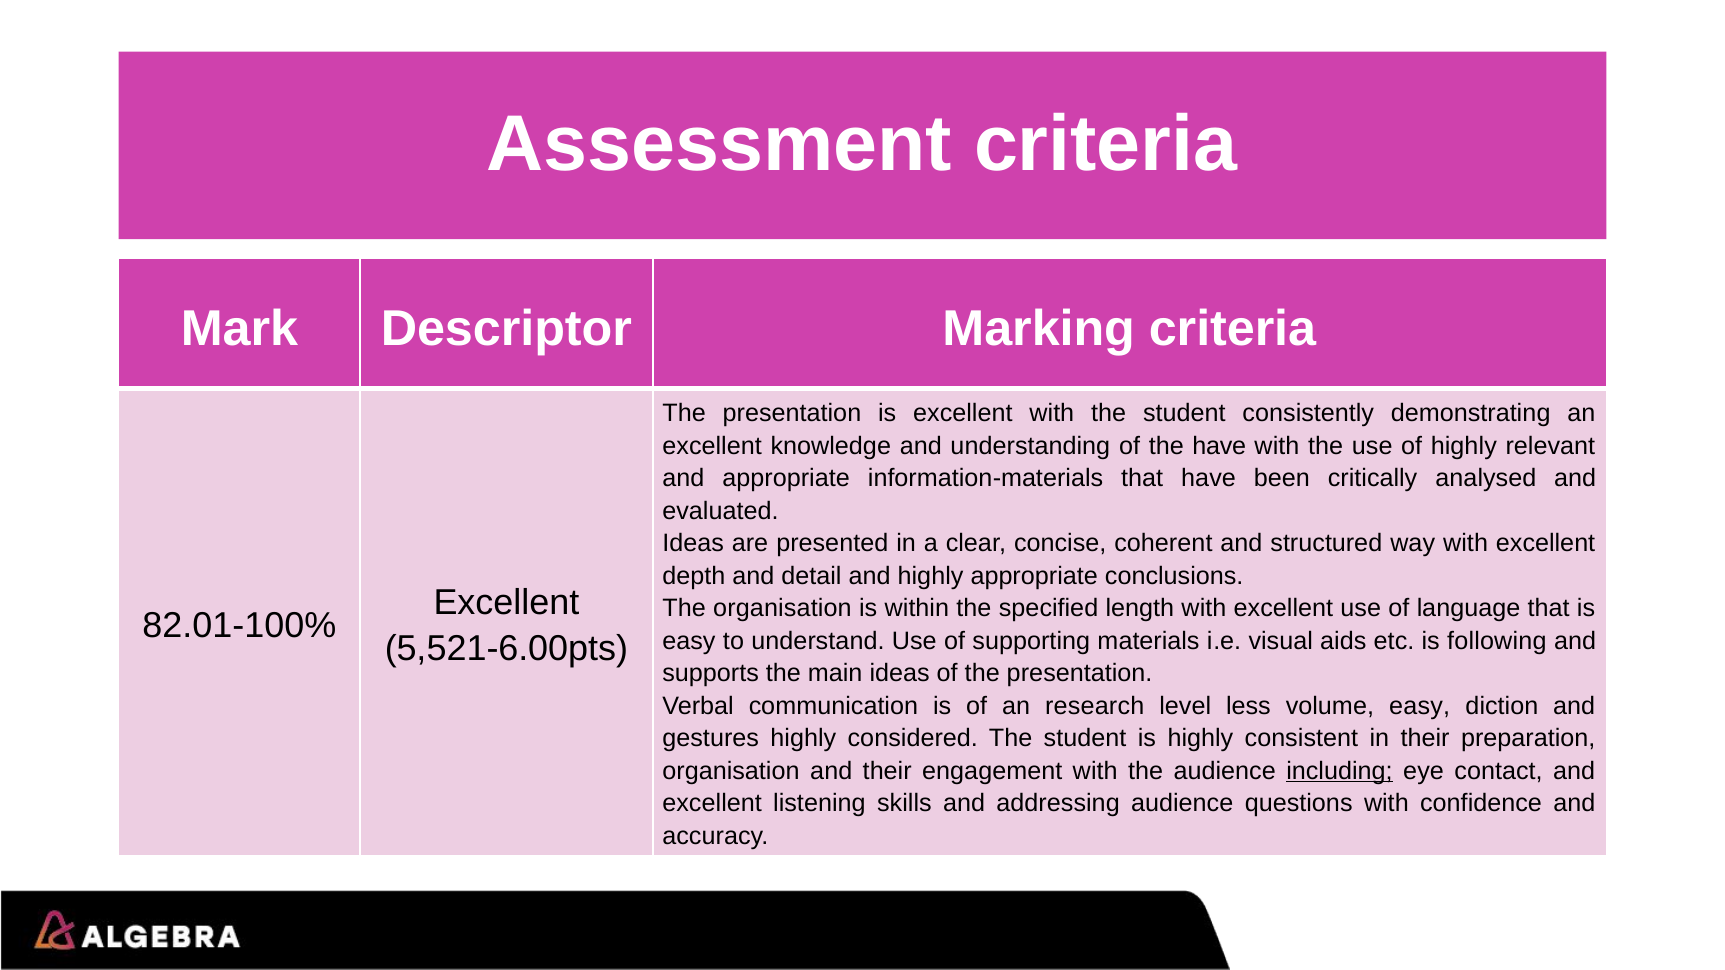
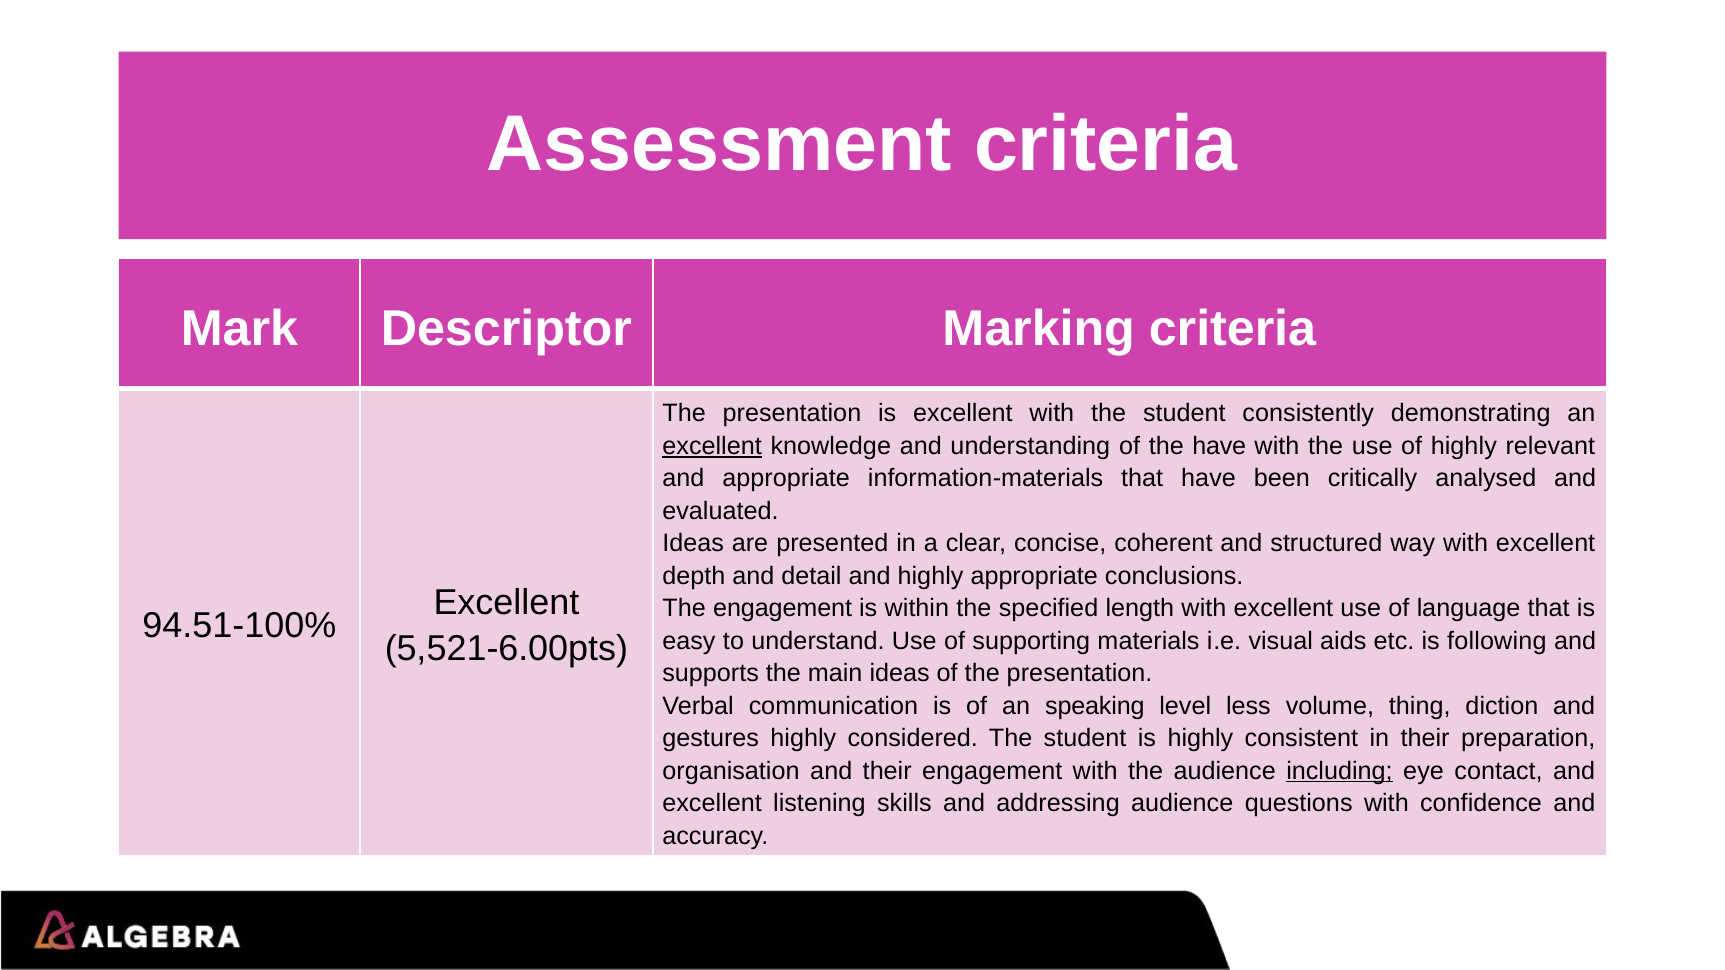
excellent underline: none -> present (712, 446)
The organisation: organisation -> engagement (783, 609)
82.01-100%: 82.01-100% -> 94.51-100% (239, 626)
research: research -> speaking (1095, 706)
volume easy: easy -> thing (1420, 706)
